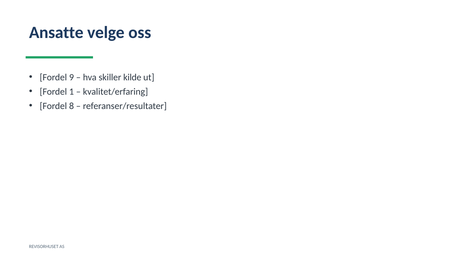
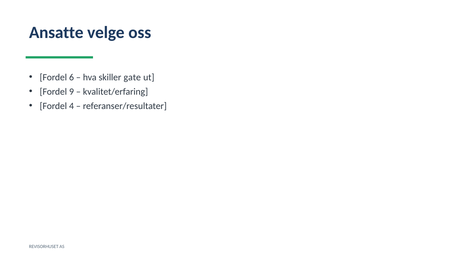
9: 9 -> 6 (72, 77)
kilde: kilde -> gate (132, 77)
1: 1 -> 9 (72, 91)
8: 8 -> 4 (72, 106)
